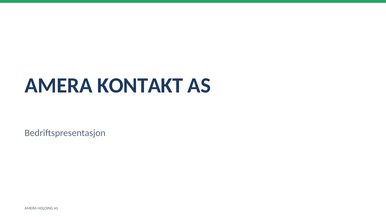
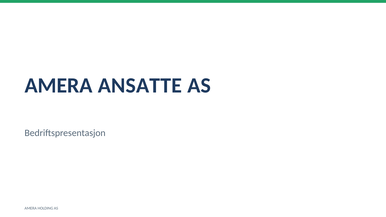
KONTAKT: KONTAKT -> ANSATTE (140, 86)
